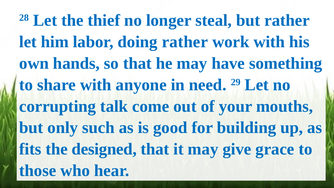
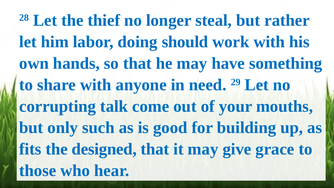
doing rather: rather -> should (185, 42)
